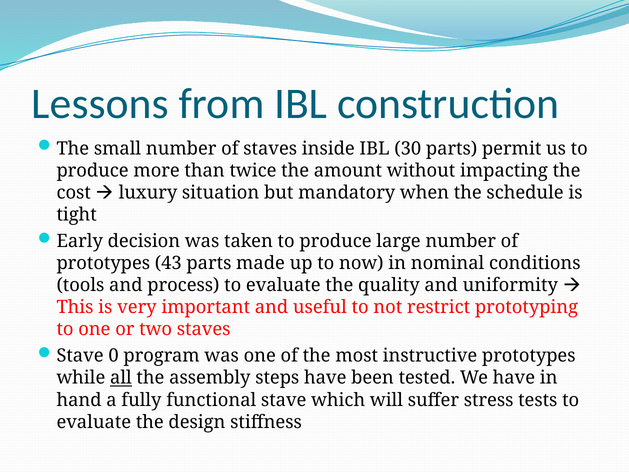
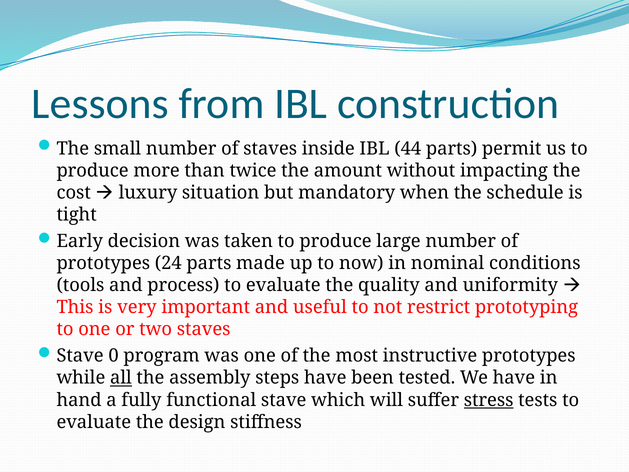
30: 30 -> 44 (408, 149)
43: 43 -> 24 (168, 263)
stress underline: none -> present (489, 400)
